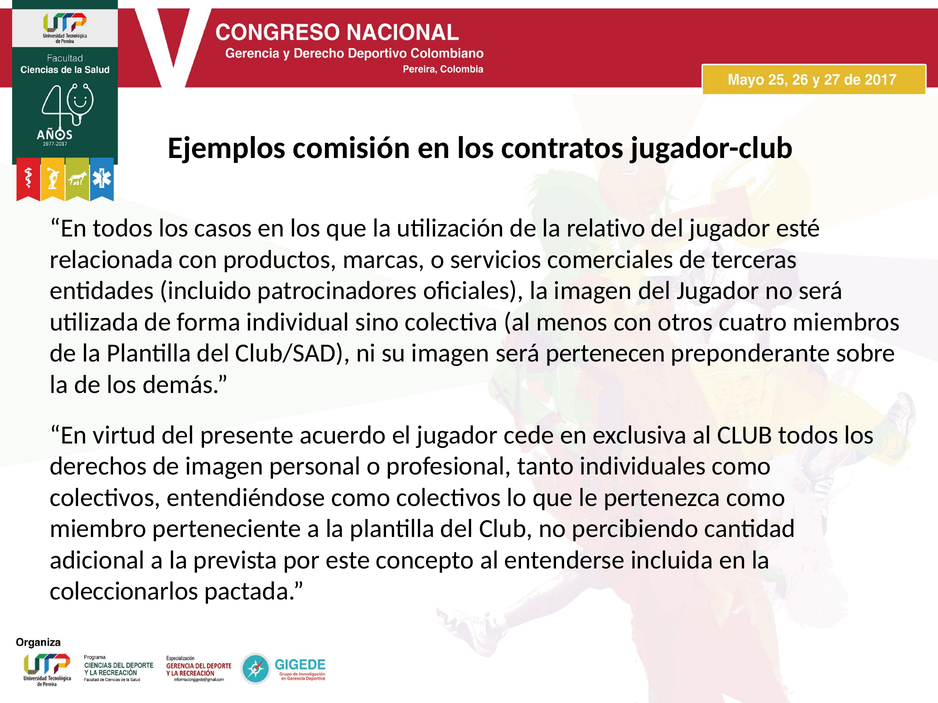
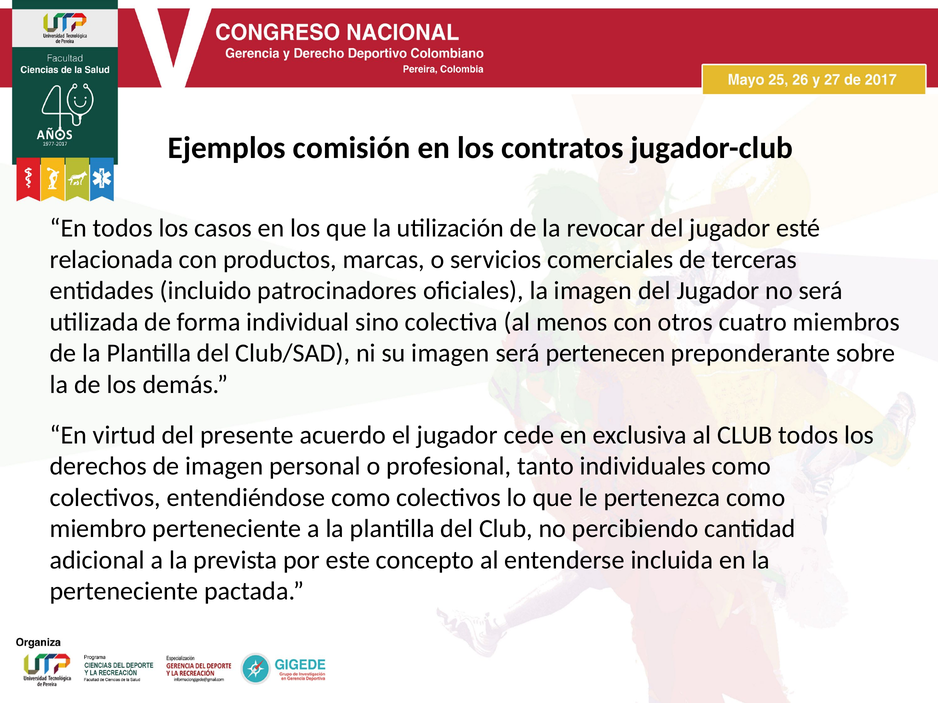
relativo: relativo -> revocar (606, 228)
coleccionarlos: coleccionarlos -> perteneciente (124, 592)
